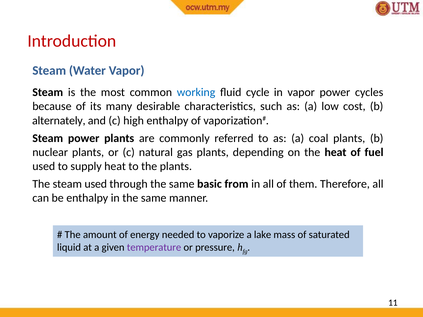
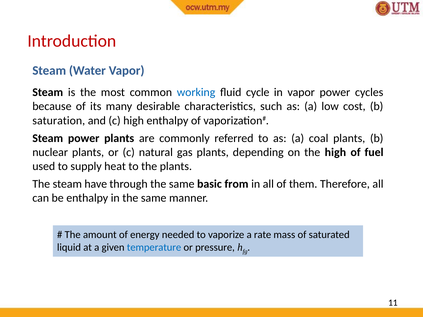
alternately: alternately -> saturation (59, 121)
the heat: heat -> high (335, 152)
steam used: used -> have (96, 184)
lake: lake -> rate (263, 235)
temperature colour: purple -> blue (154, 247)
